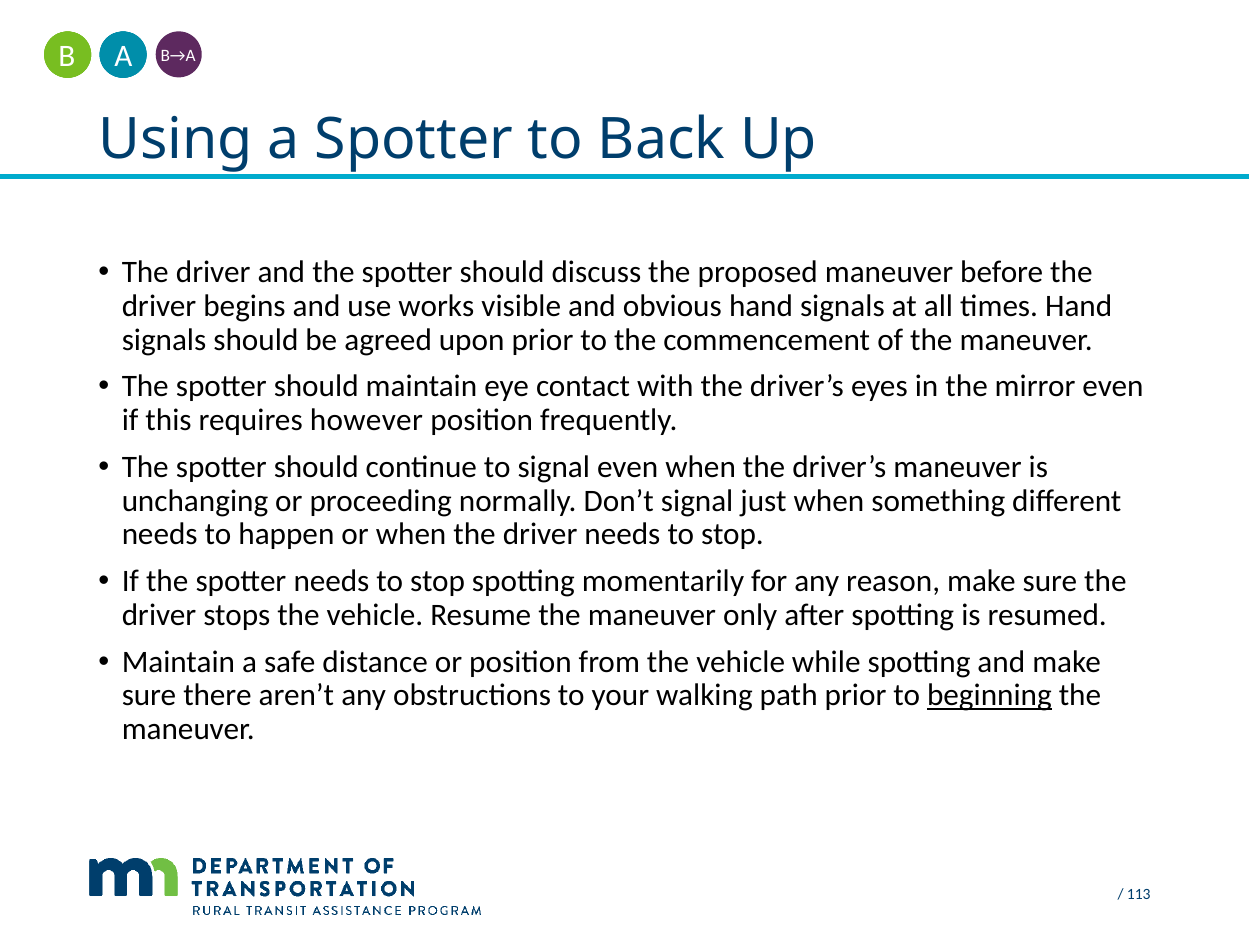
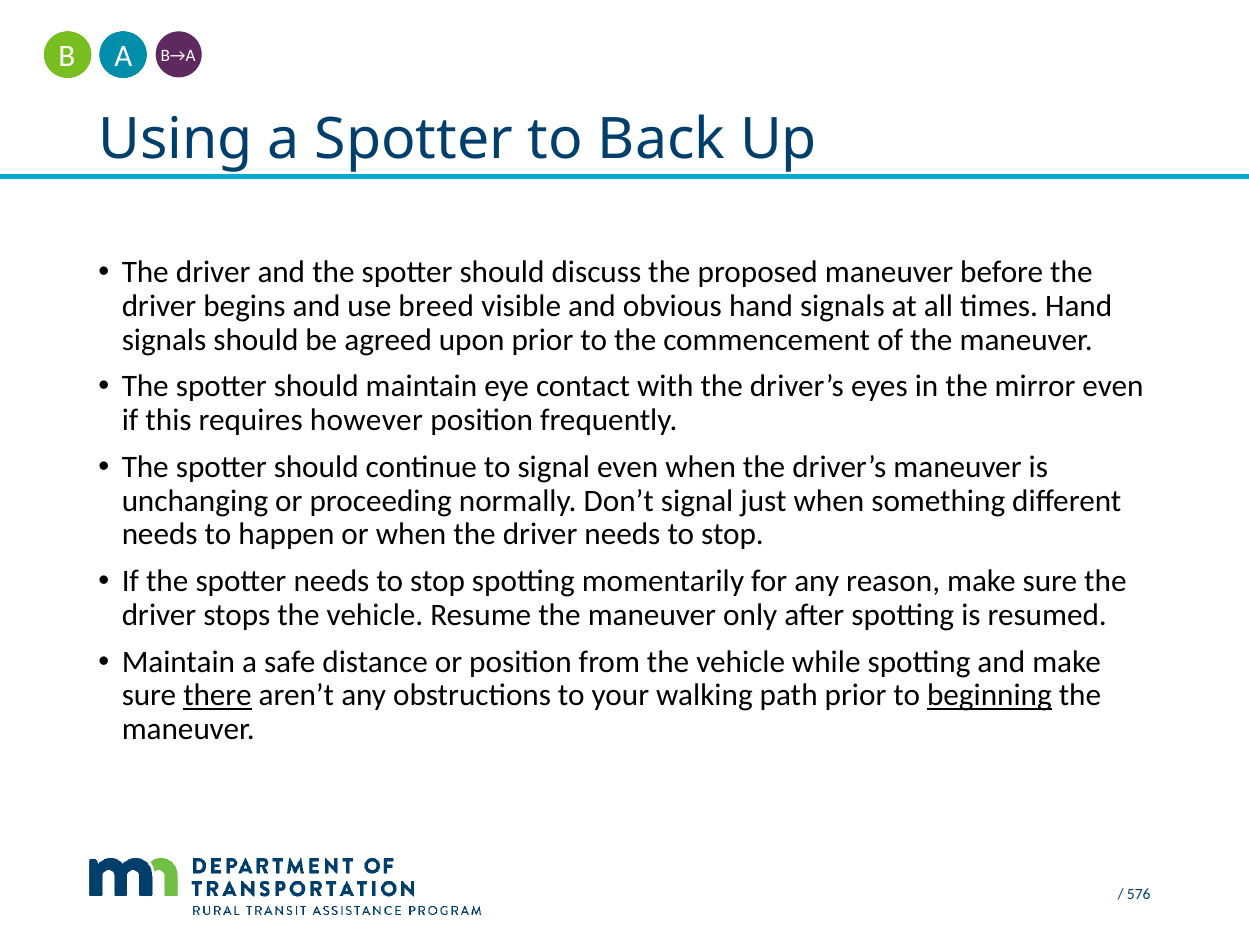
works: works -> breed (436, 306)
there underline: none -> present (217, 695)
113: 113 -> 576 (1139, 894)
